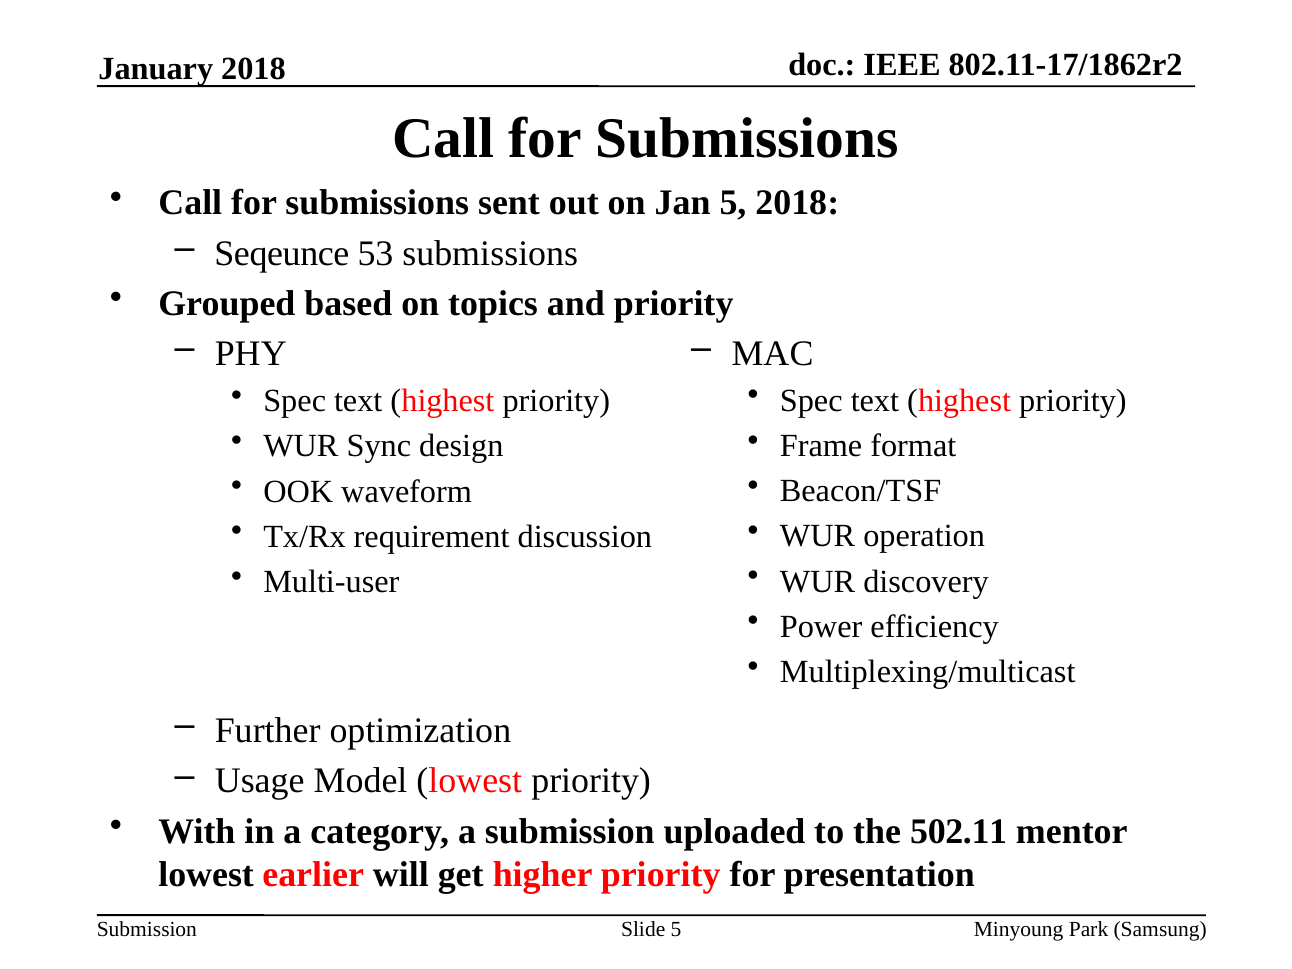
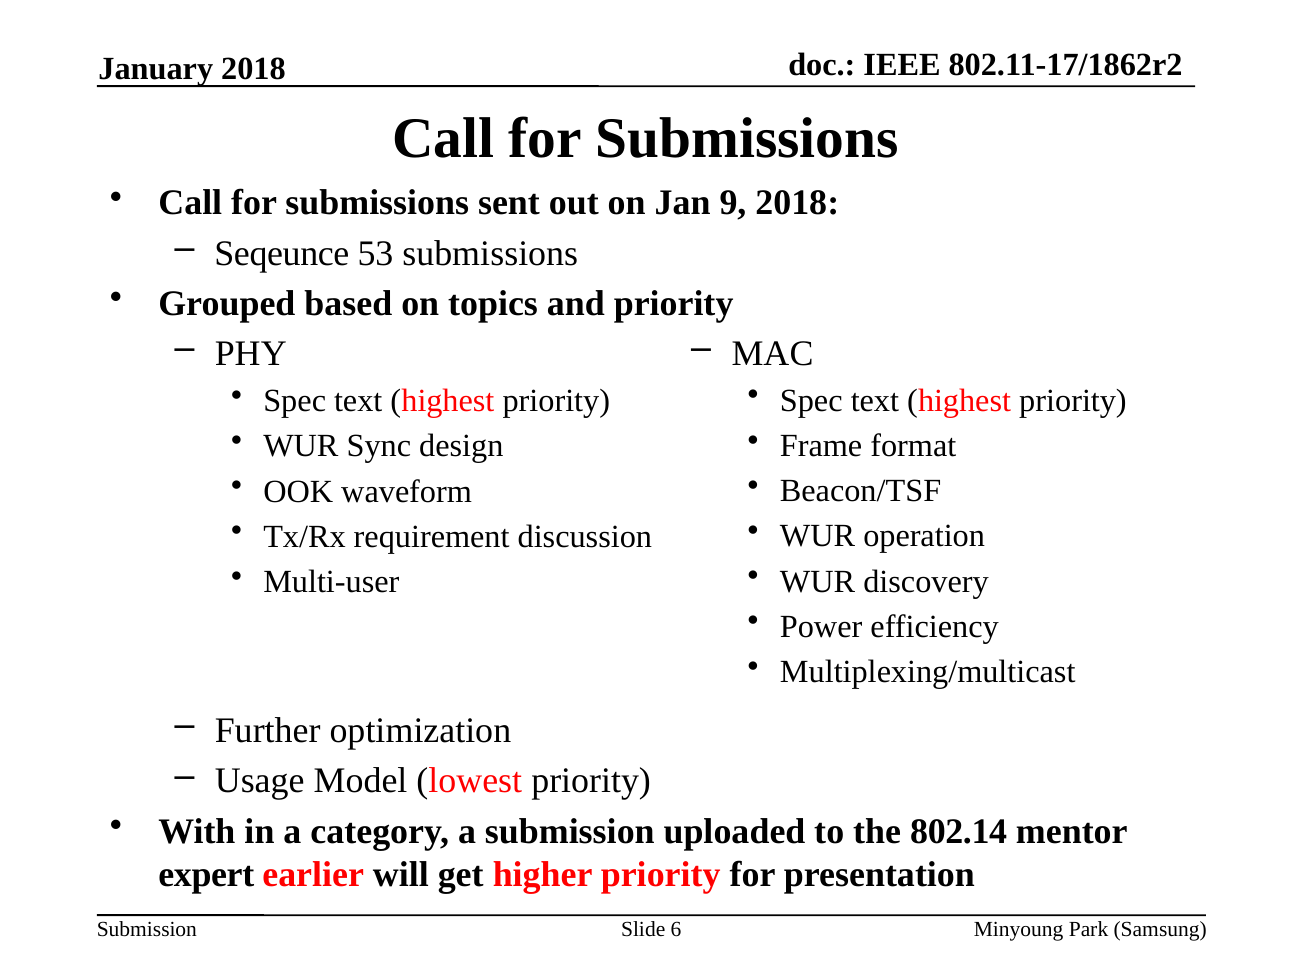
Jan 5: 5 -> 9 (733, 203)
502.11: 502.11 -> 802.14 (959, 831)
lowest: lowest -> expert (206, 874)
Slide 5: 5 -> 6 (676, 929)
